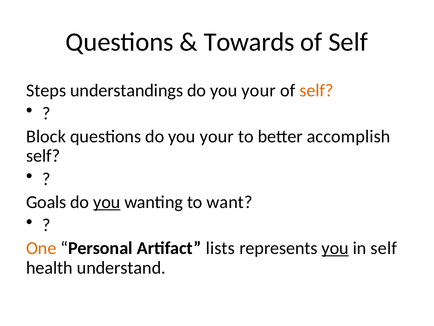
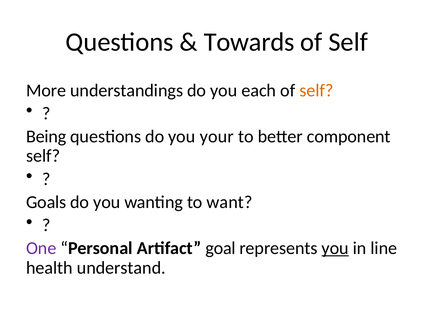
Steps: Steps -> More (46, 90)
understandings do you your: your -> each (259, 90)
Block: Block -> Being (46, 136)
accomplish: accomplish -> component (349, 136)
you underline: present -> none (107, 202)
One colour: orange -> purple (41, 248)
lists: lists -> goal (221, 248)
in self: self -> line (384, 248)
